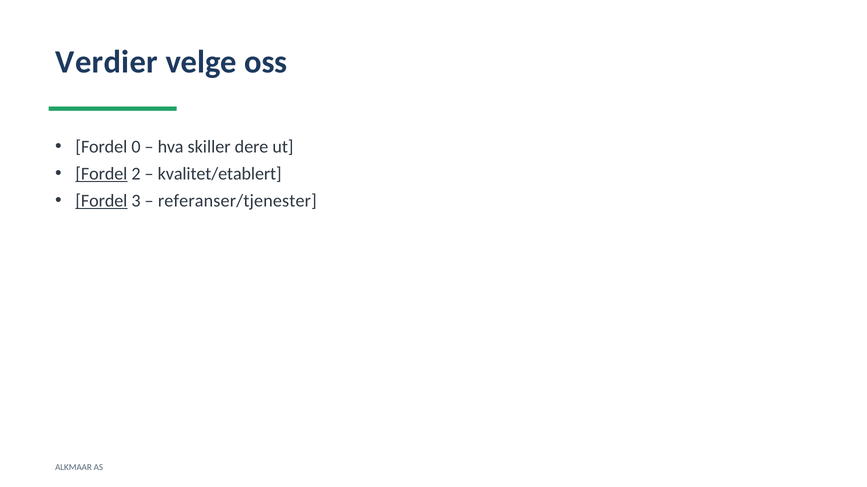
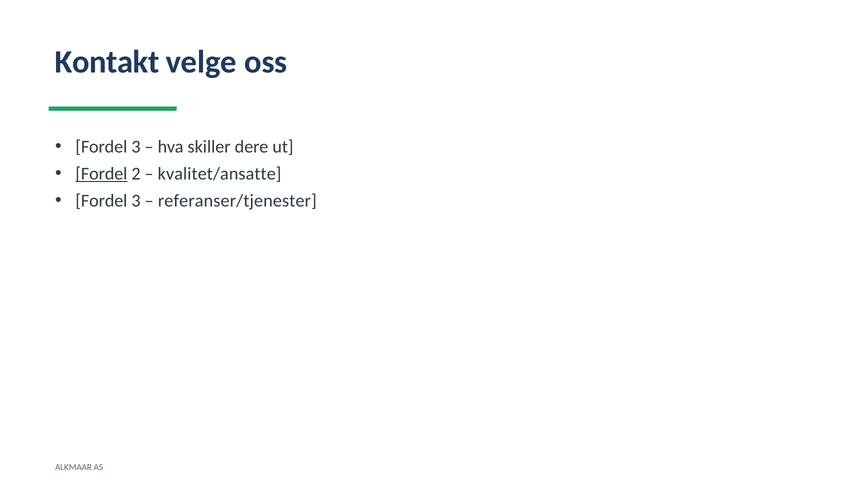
Verdier: Verdier -> Kontakt (107, 62)
0: 0 -> 3 (136, 147)
kvalitet/etablert: kvalitet/etablert -> kvalitet/ansatte (220, 174)
Fordel underline: present -> none (101, 201)
